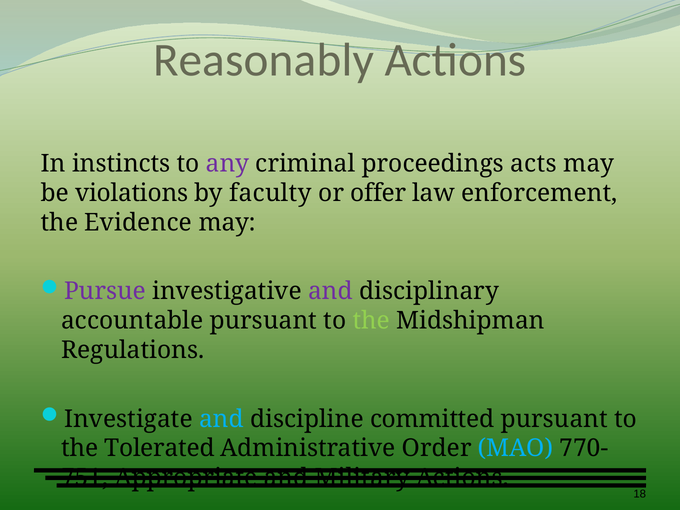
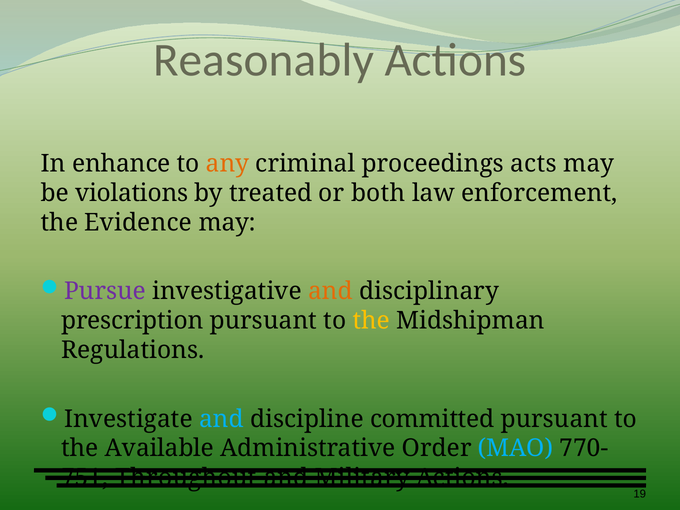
instincts: instincts -> enhance (121, 164)
any colour: purple -> orange (228, 164)
faculty: faculty -> treated (271, 193)
offer: offer -> both (378, 193)
and colour: purple -> orange (330, 291)
accountable: accountable -> prescription (132, 321)
the colour: light green -> yellow (371, 321)
Tolerated: Tolerated -> Available (159, 448)
Appropriate: Appropriate -> Throughout (186, 478)
18: 18 -> 19 (640, 494)
